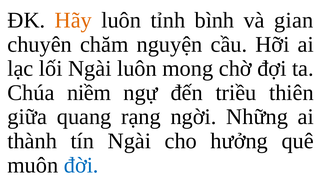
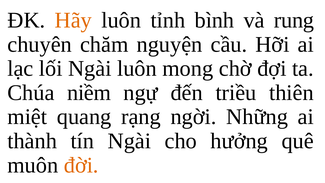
gian: gian -> rung (294, 20)
giữa: giữa -> miệt (27, 117)
đời colour: blue -> orange (81, 165)
